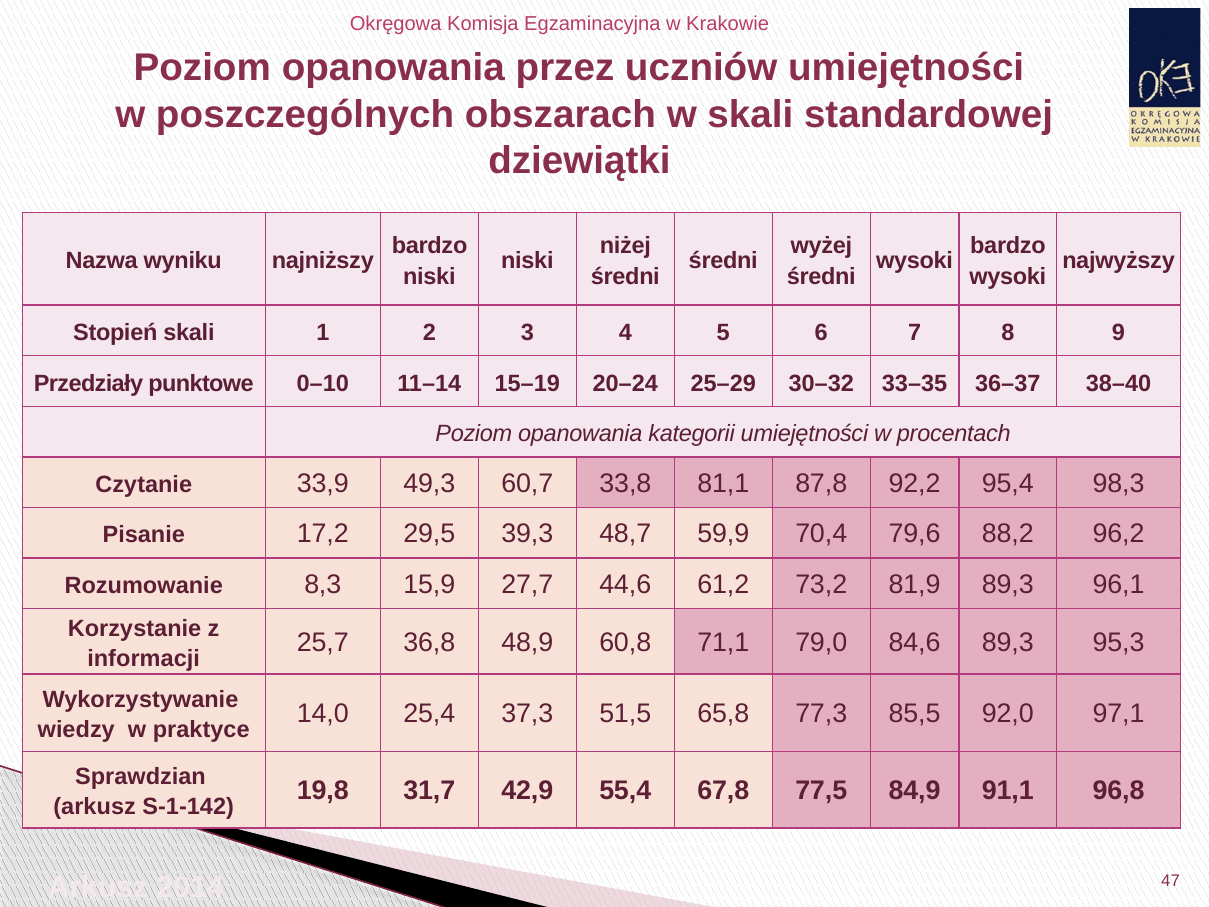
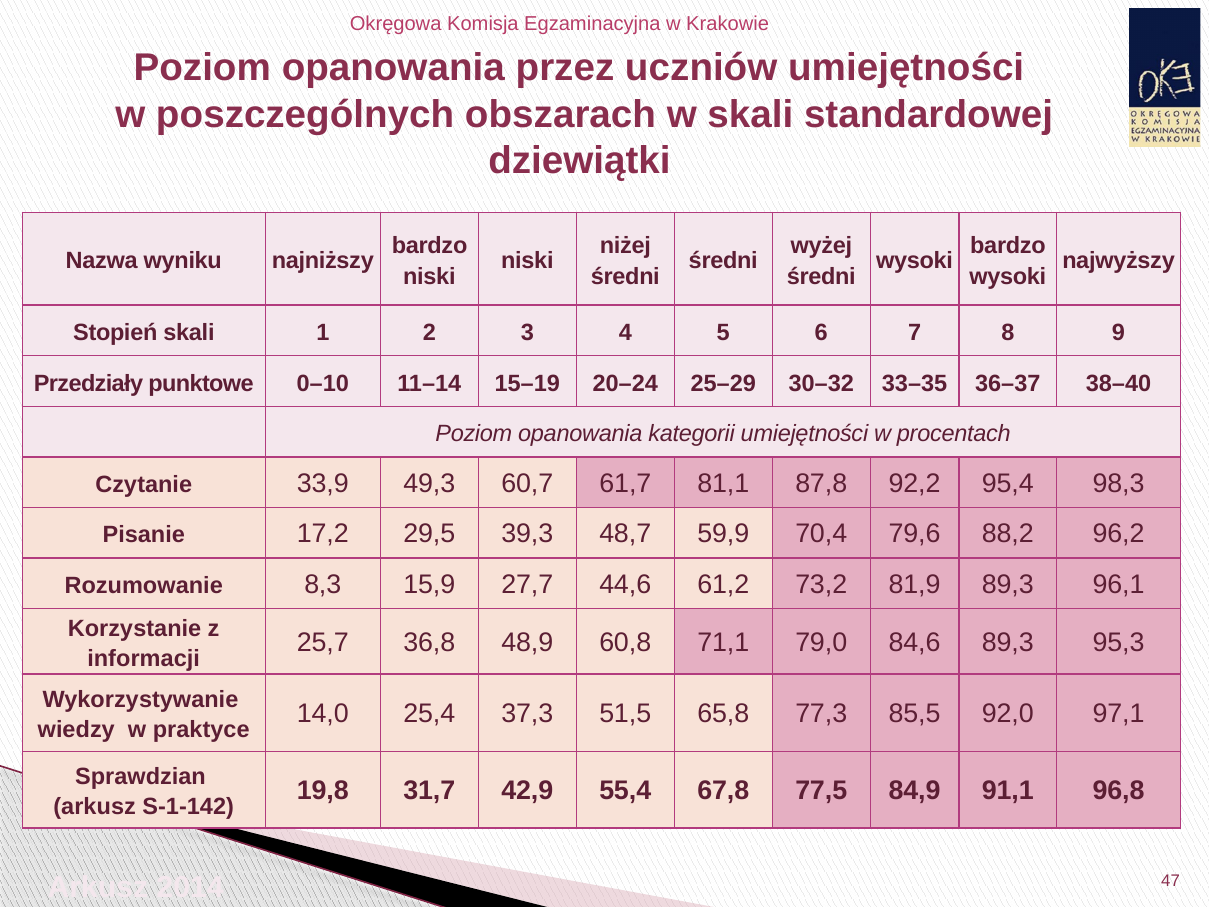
33,8: 33,8 -> 61,7 (625, 483)
